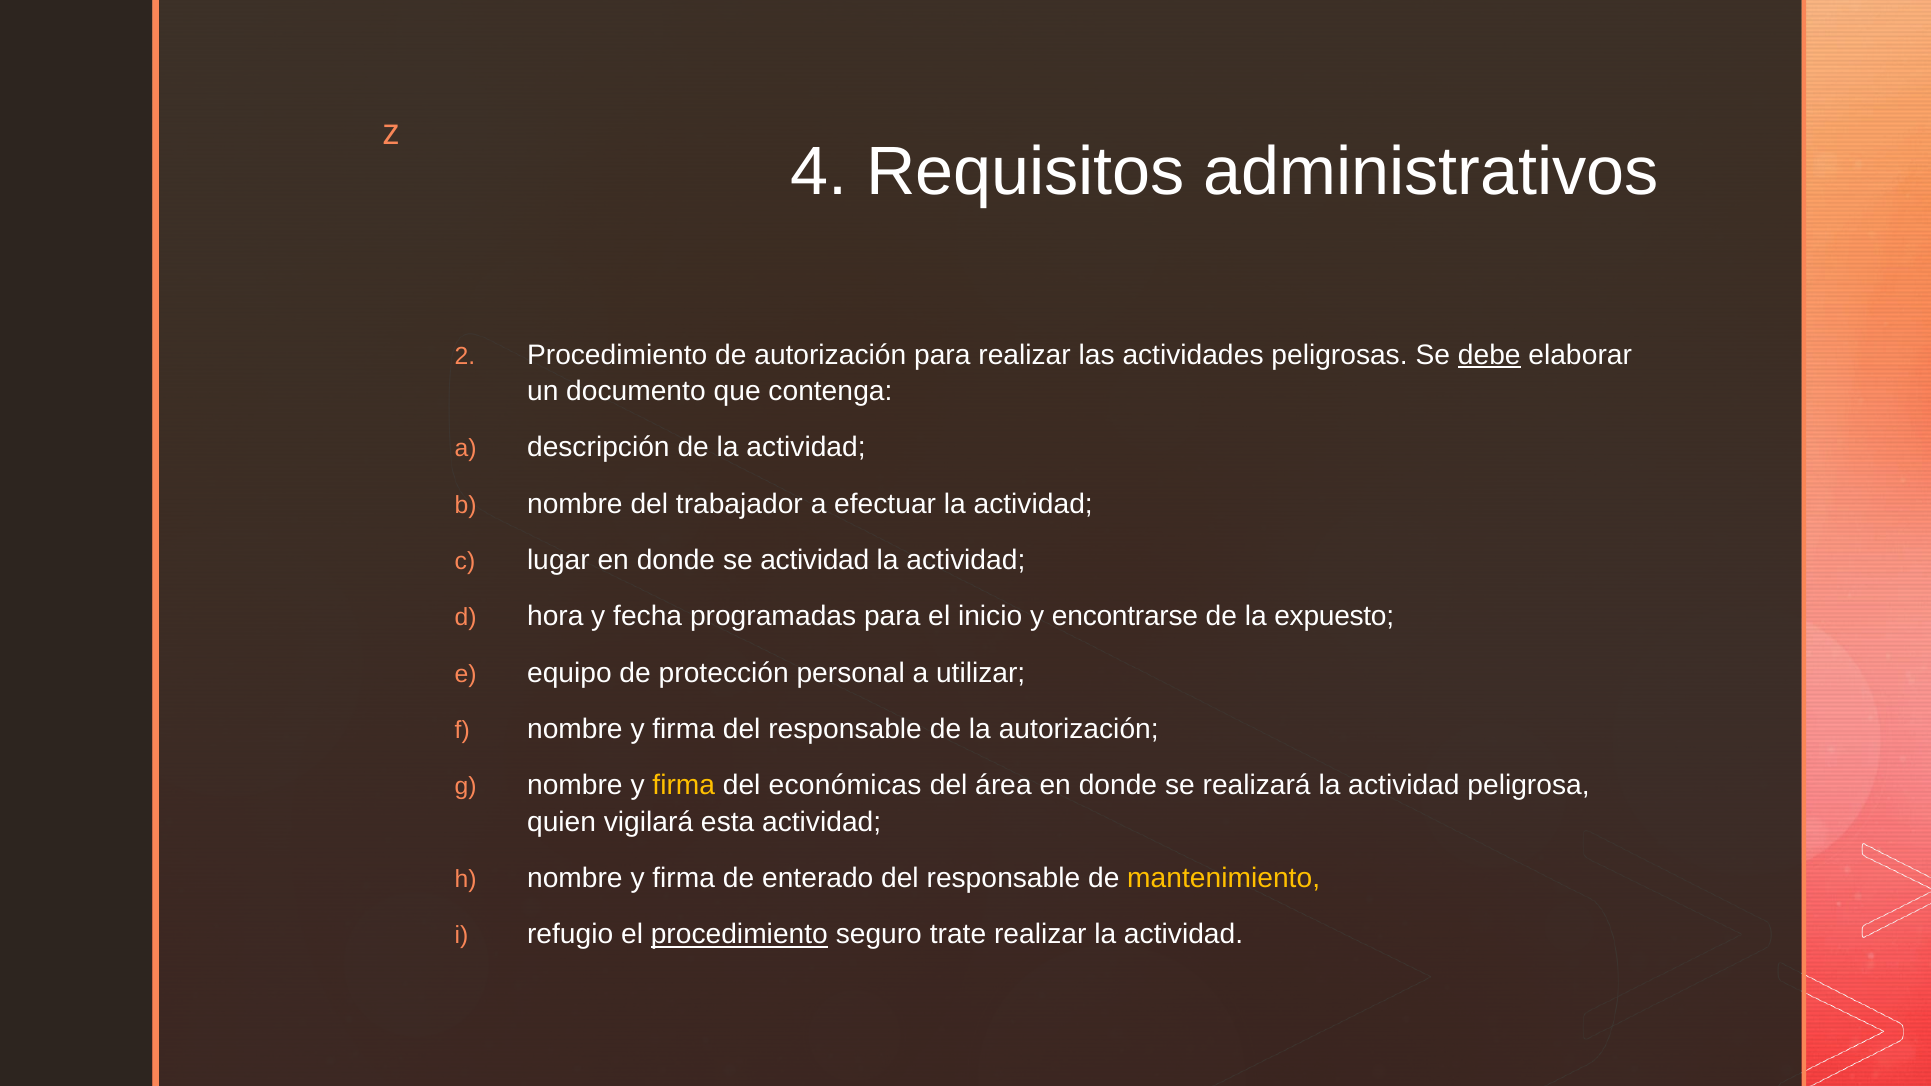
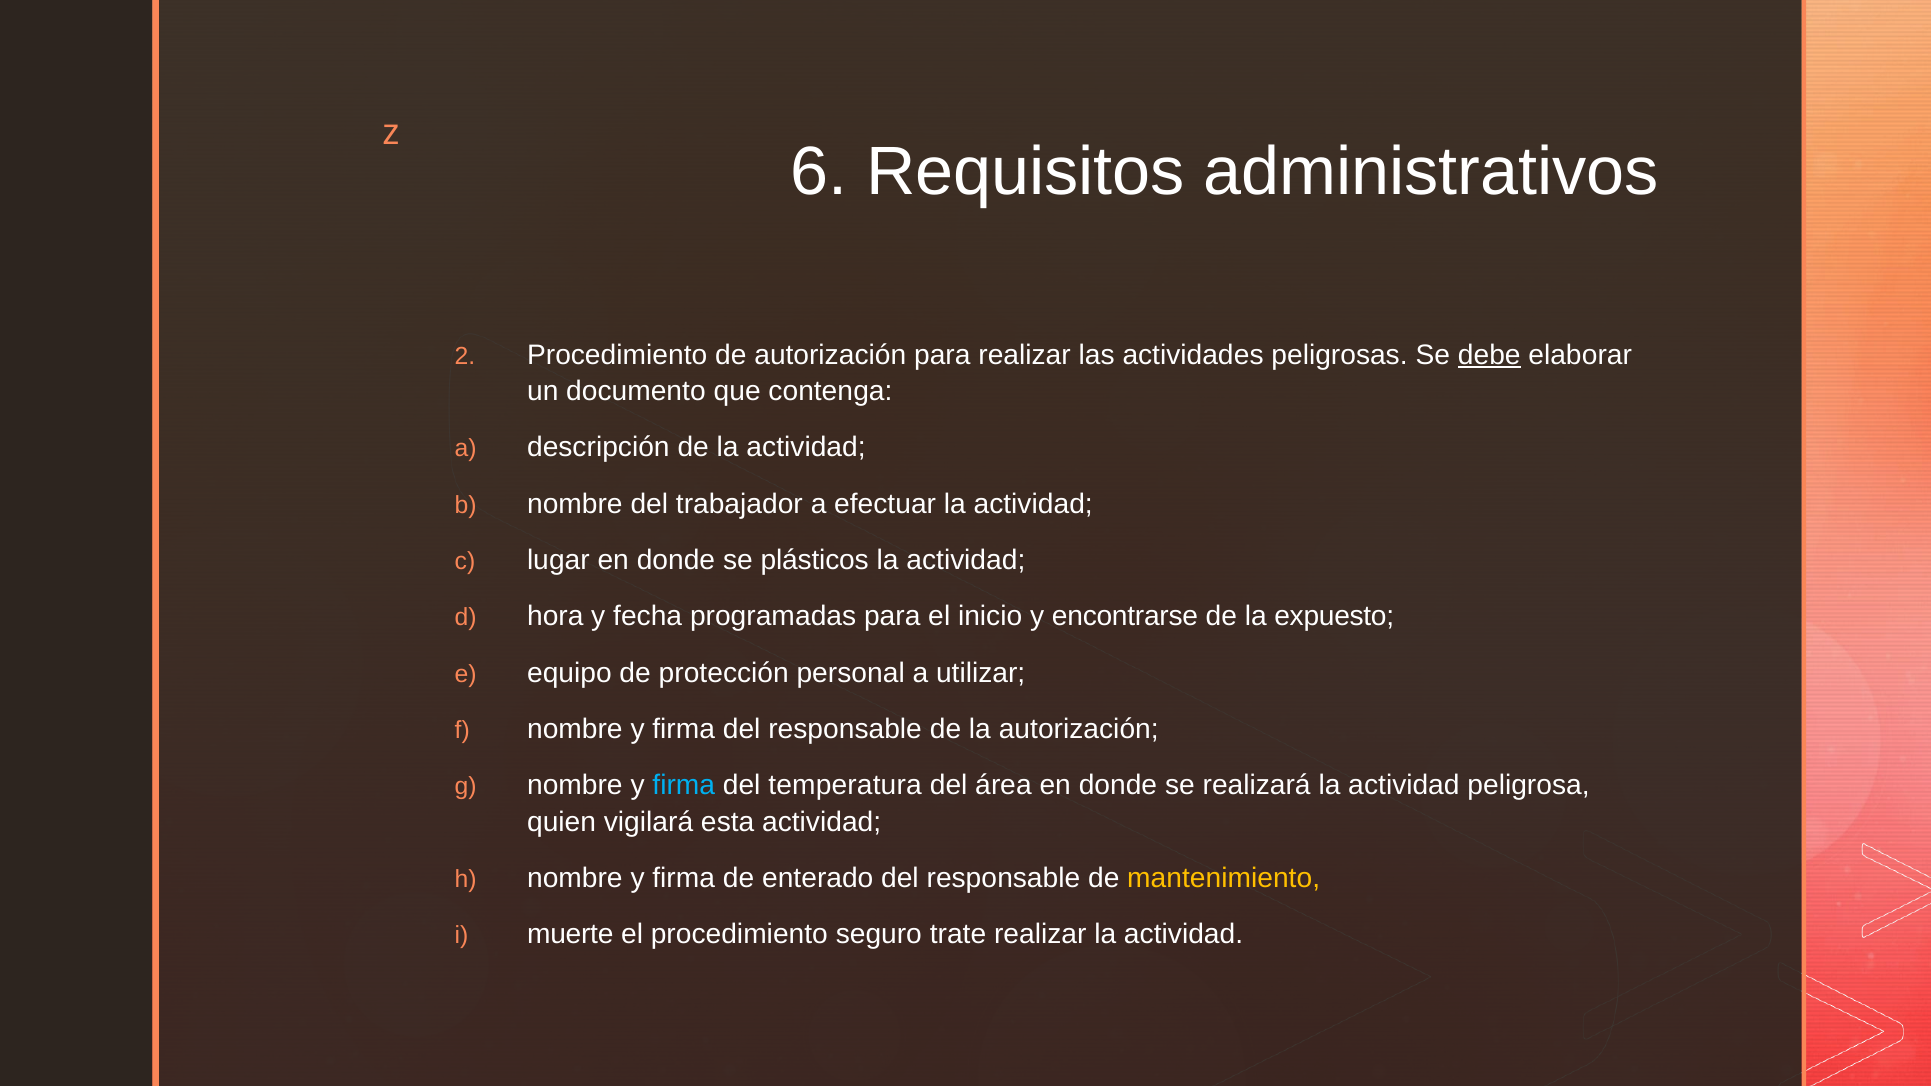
4: 4 -> 6 (819, 172)
se actividad: actividad -> plásticos (815, 560)
firma colour: yellow -> light blue (684, 786)
económicas: económicas -> temperatura (845, 786)
refugio: refugio -> muerte (570, 935)
procedimiento underline: present -> none (739, 935)
